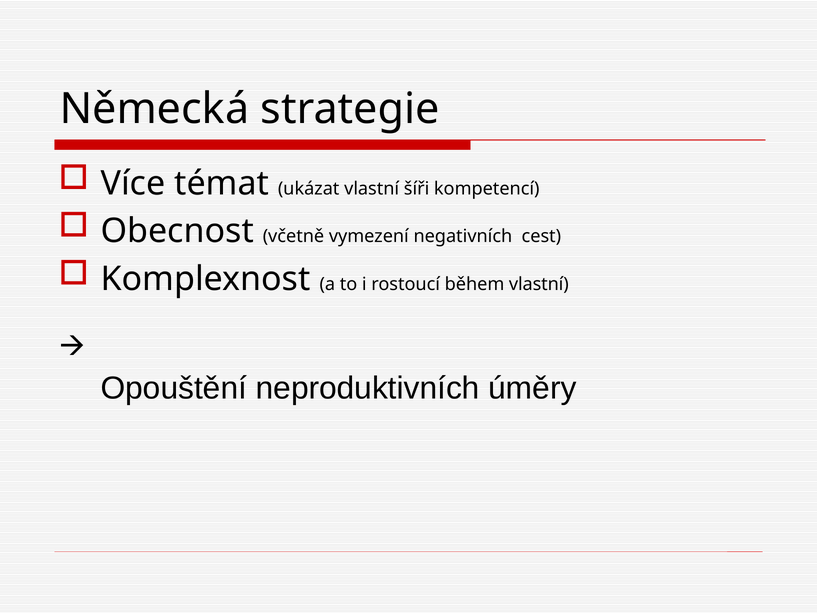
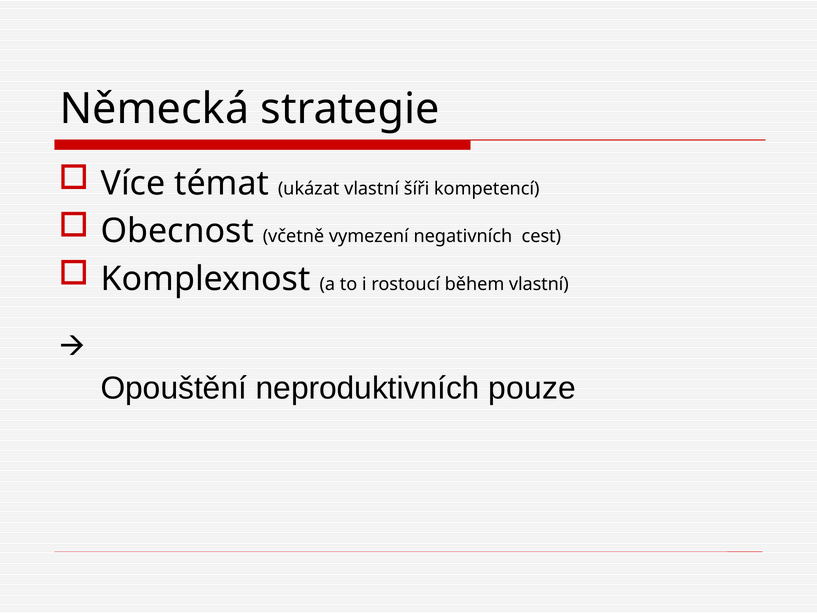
úměry: úměry -> pouze (532, 388)
